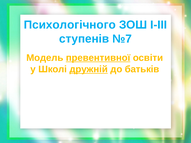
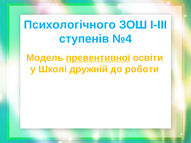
№7: №7 -> №4 (122, 39)
дружній underline: present -> none (89, 69)
батьків: батьків -> роботи (142, 69)
